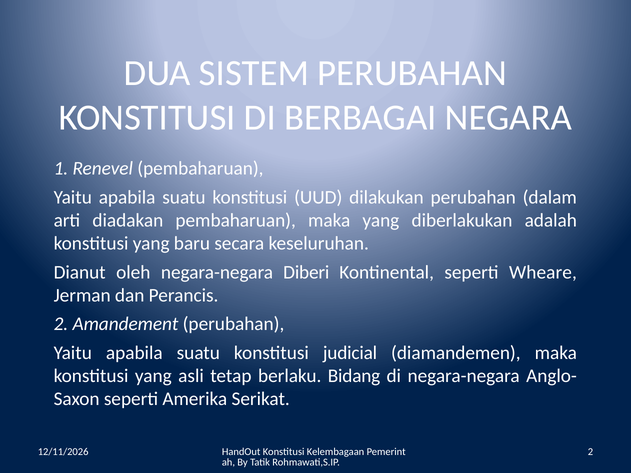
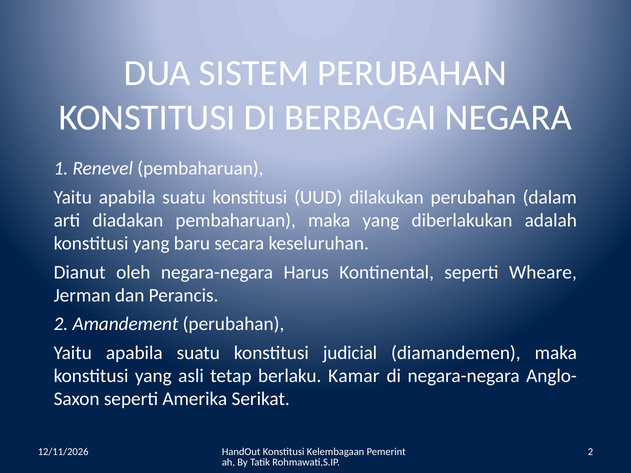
Diberi: Diberi -> Harus (306, 272)
Bidang: Bidang -> Kamar (354, 376)
